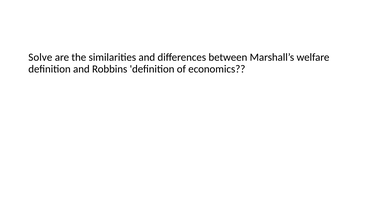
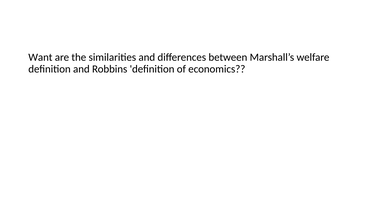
Solve: Solve -> Want (40, 57)
